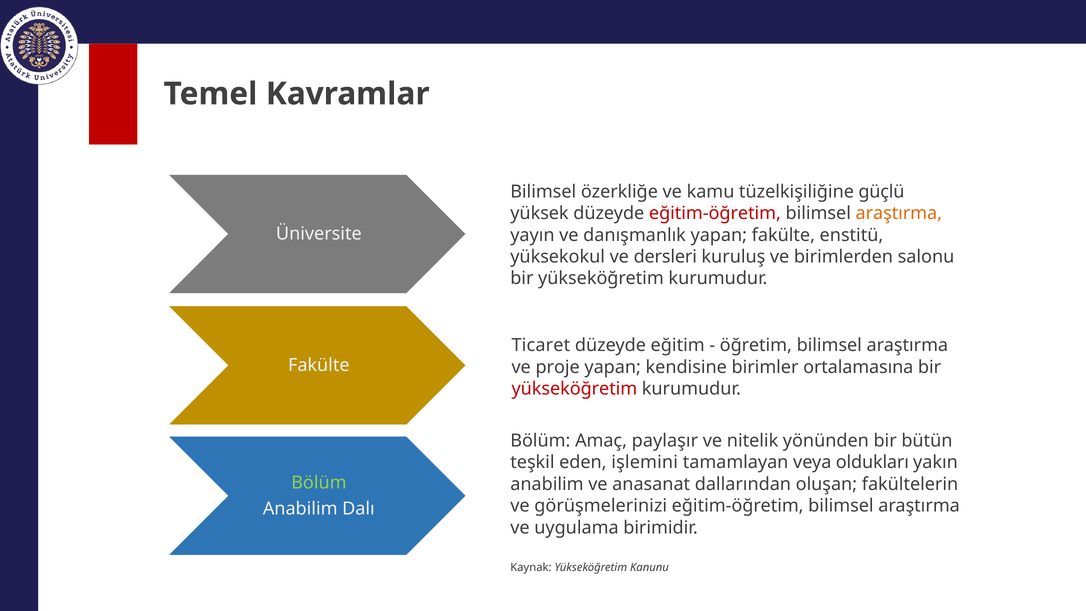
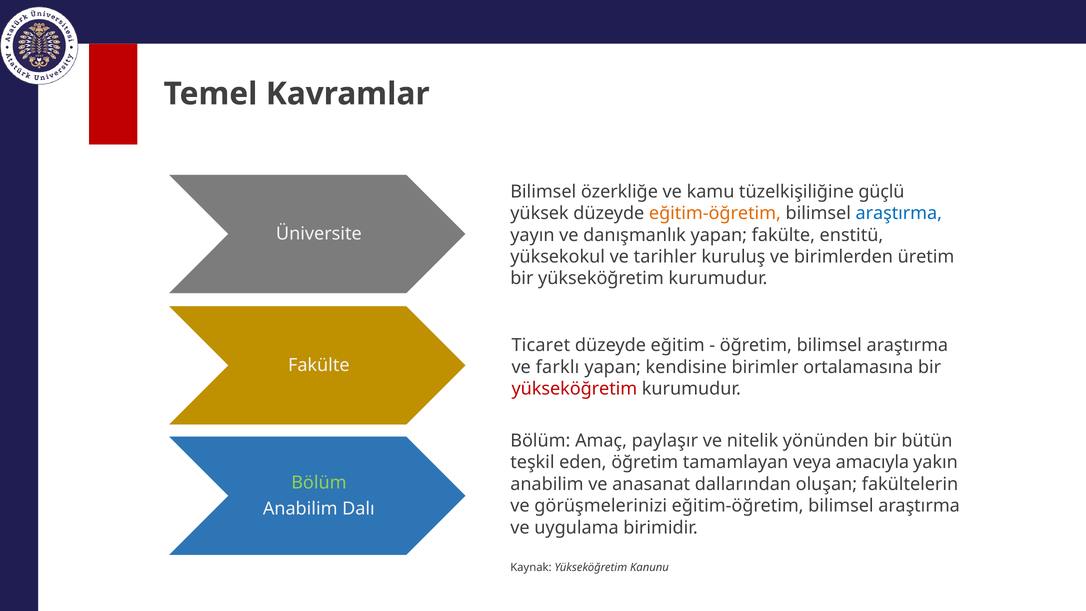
eğitim-öğretim colour: red -> orange (715, 213)
araştırma colour: orange -> blue (899, 213)
dersleri: dersleri -> tarihler (665, 257)
salonu: salonu -> üretim (926, 257)
proje: proje -> farklı (558, 367)
eden işlemini: işlemini -> öğretim (645, 462)
oldukları: oldukları -> amacıyla (872, 462)
